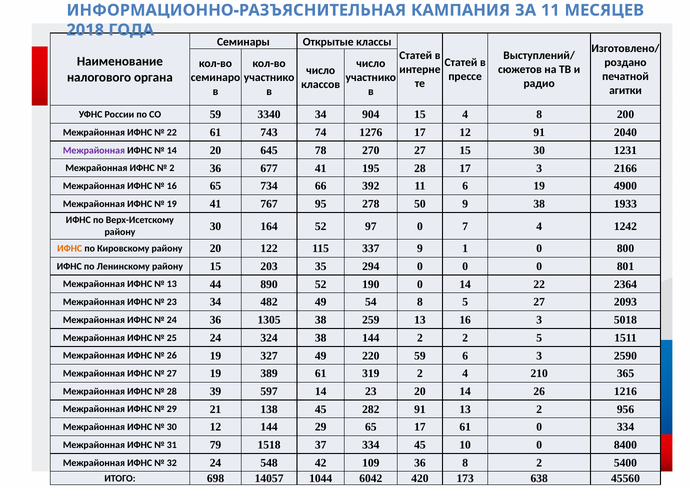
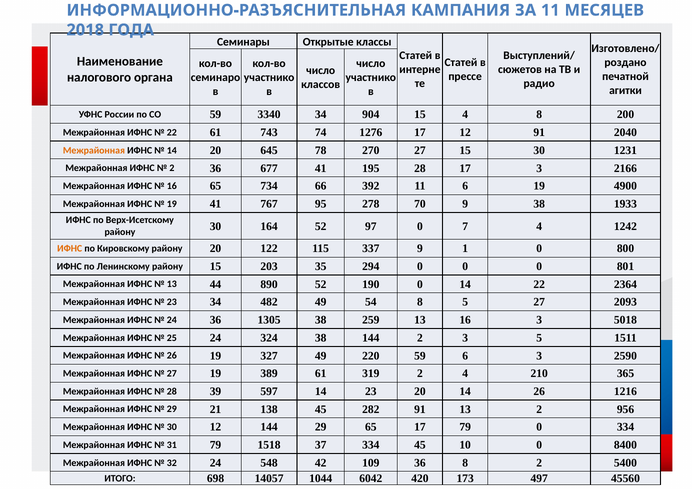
Межрайонная colour: purple -> orange (94, 150)
50: 50 -> 70 (420, 204)
2 2: 2 -> 3 (465, 338)
17 61: 61 -> 79 (465, 427)
638: 638 -> 497 (539, 479)
